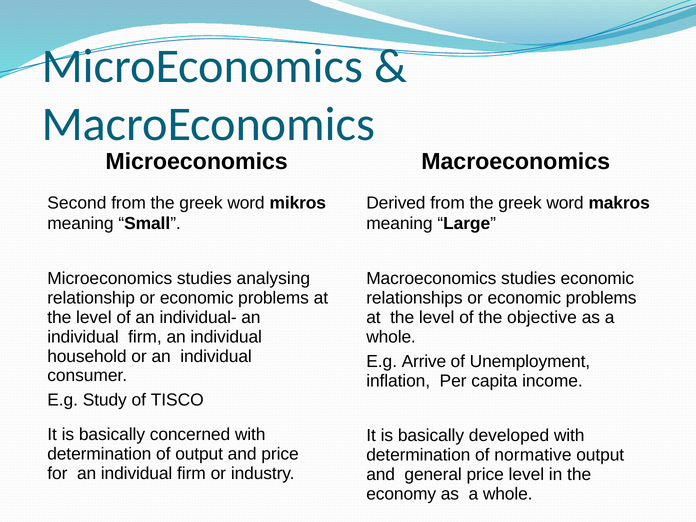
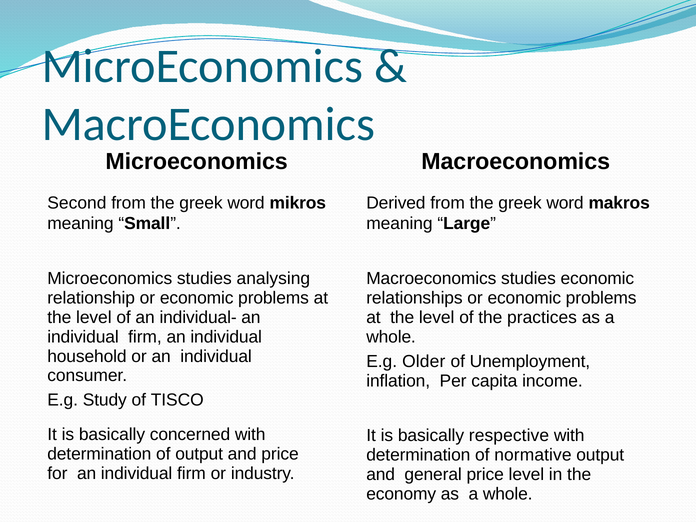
objective: objective -> practices (542, 317)
Arrive: Arrive -> Older (424, 361)
developed: developed -> respective (509, 436)
